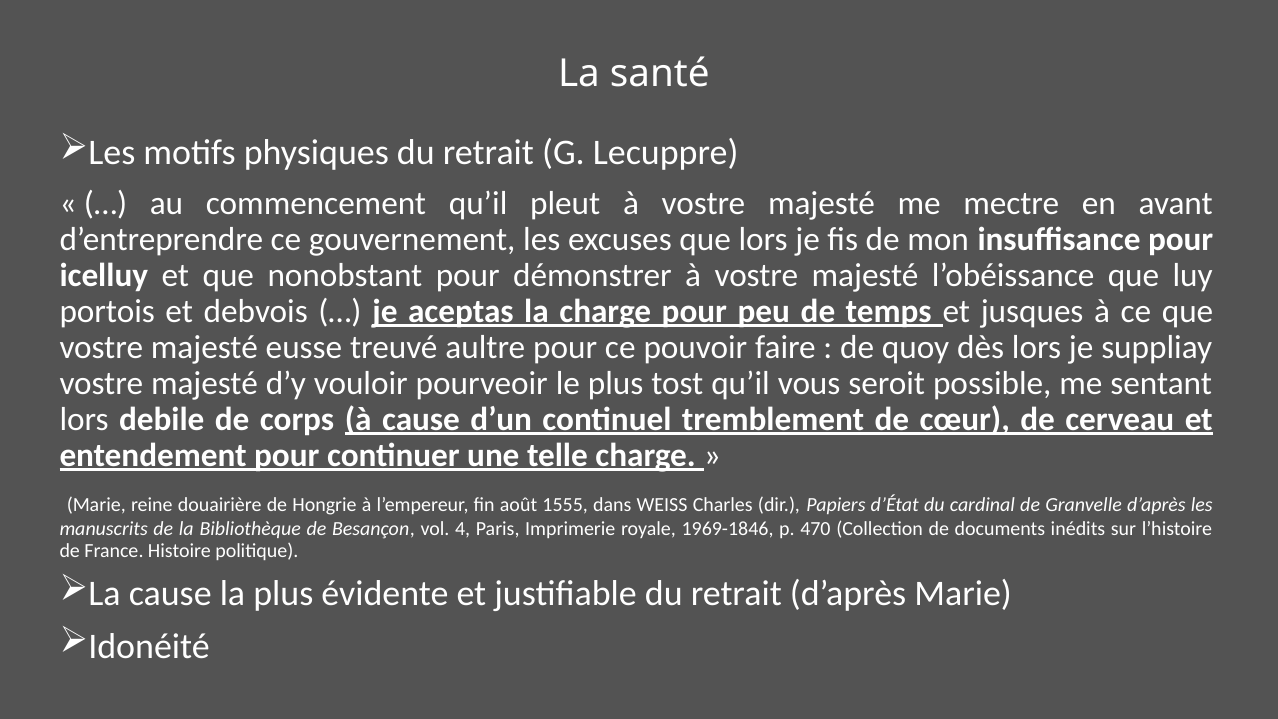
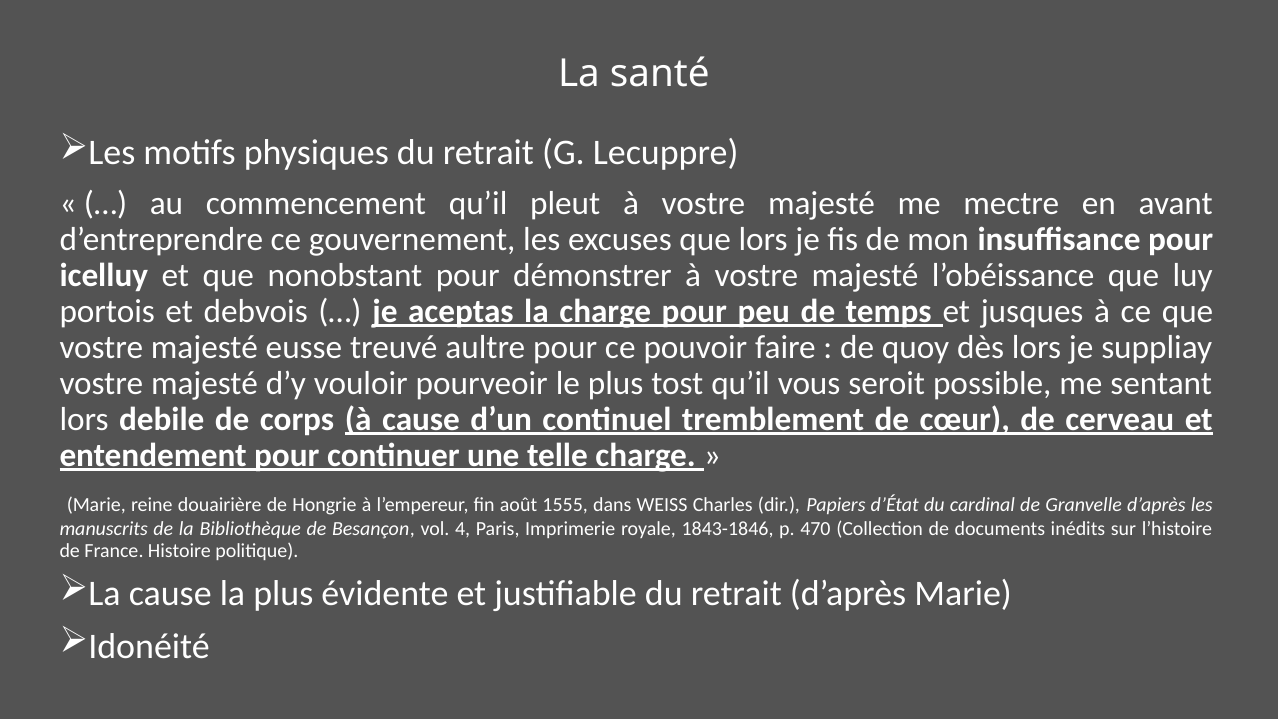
1969-1846: 1969-1846 -> 1843-1846 (728, 529)
